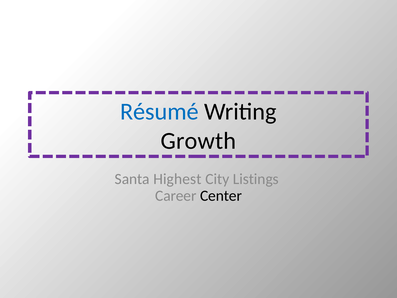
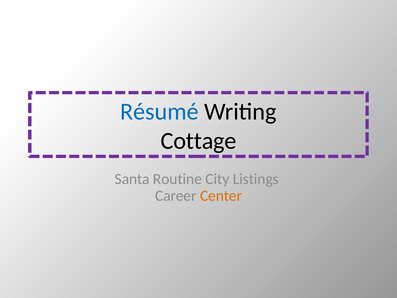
Growth: Growth -> Cottage (199, 141)
Highest: Highest -> Routine (177, 179)
Center colour: black -> orange (221, 196)
